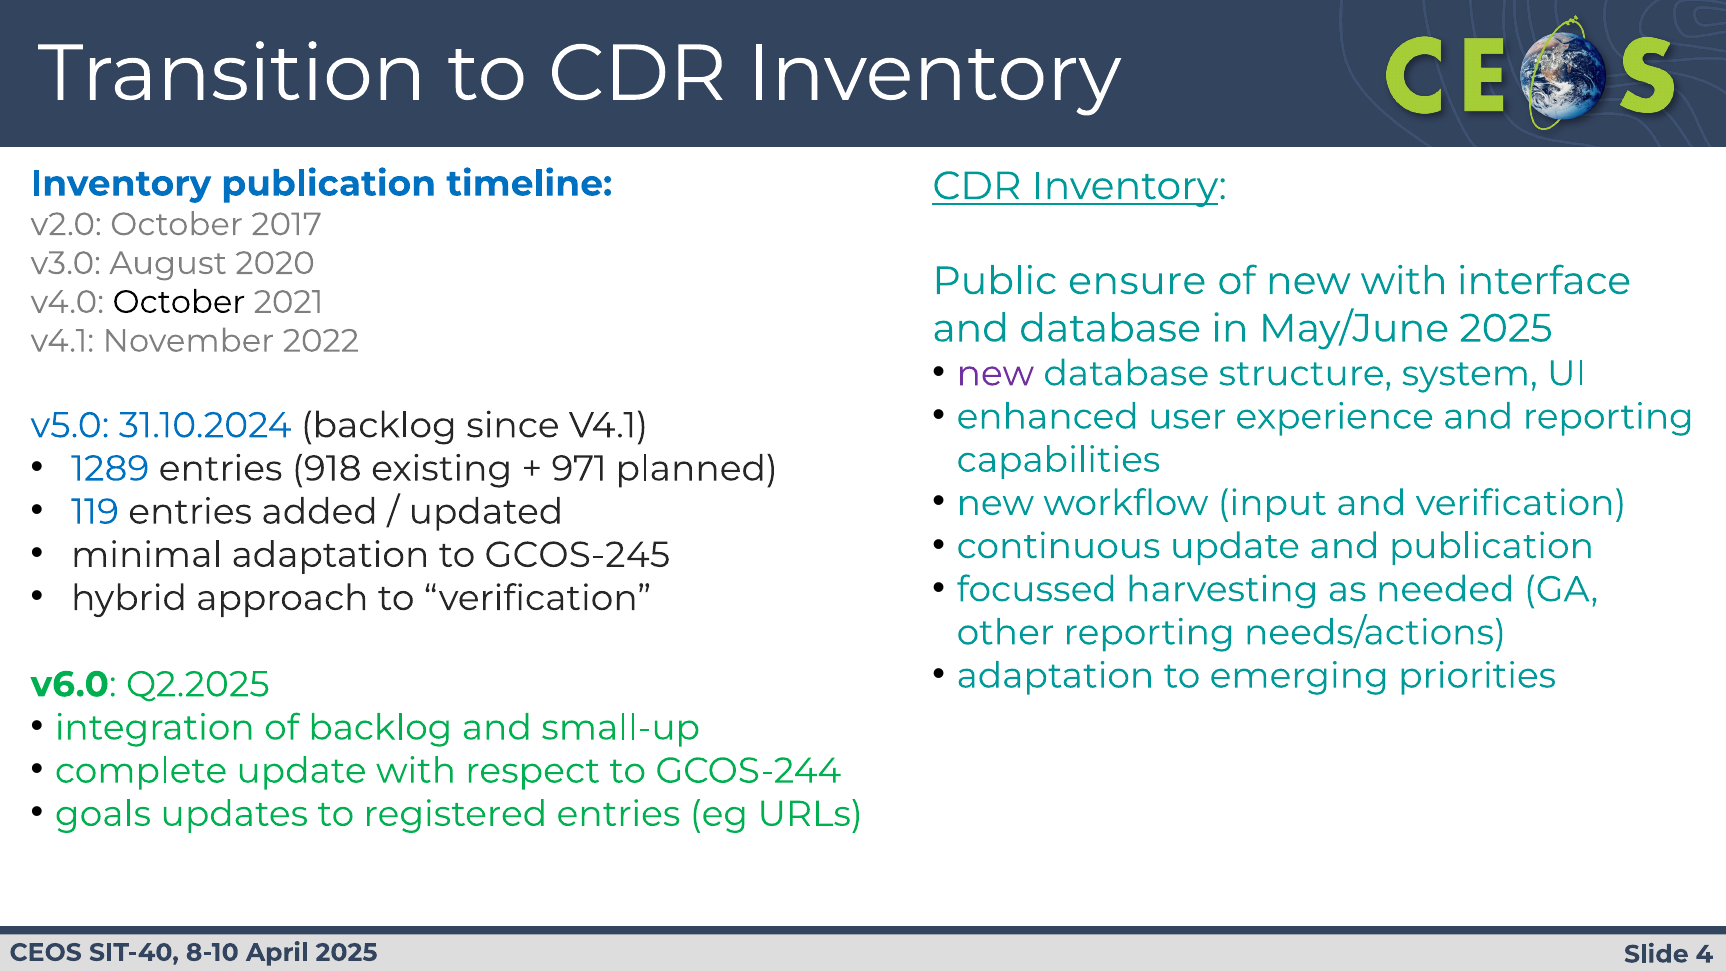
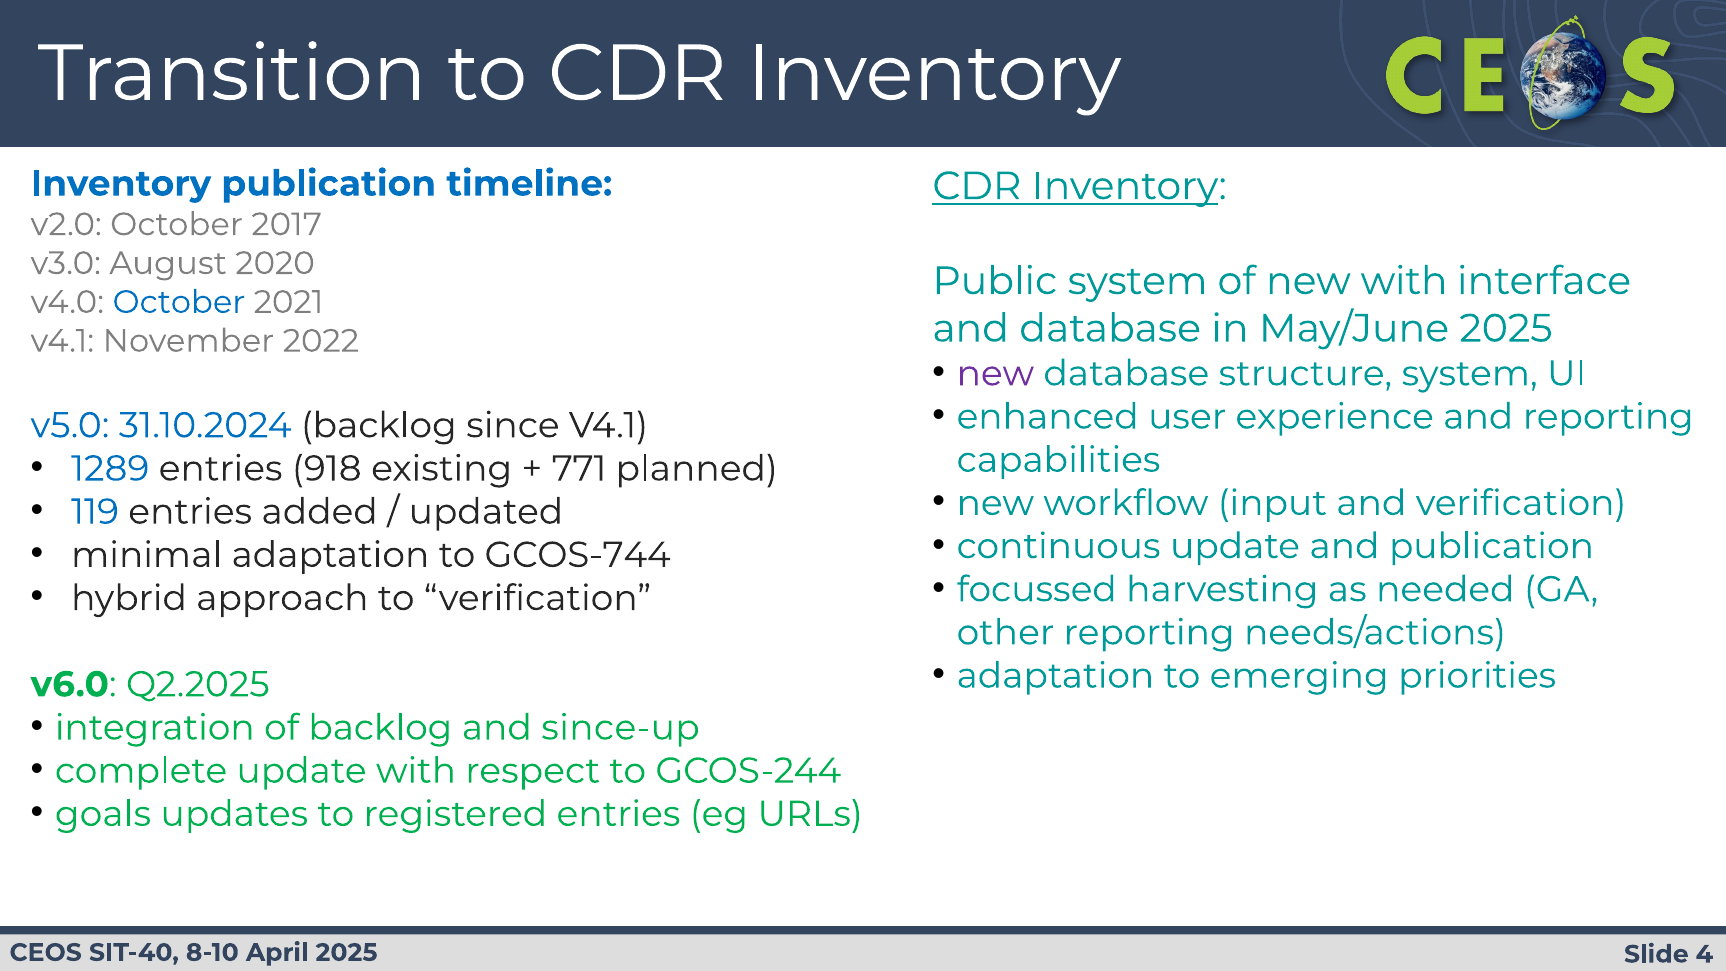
Public ensure: ensure -> system (1138, 281)
October colour: black -> blue (179, 302)
971: 971 -> 771 (579, 469)
GCOS-245: GCOS-245 -> GCOS-744 (578, 555)
small-up: small-up -> since-up (620, 728)
